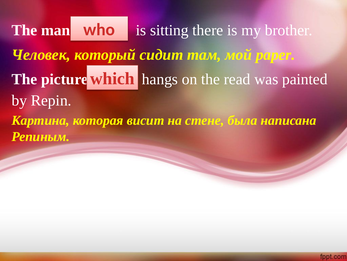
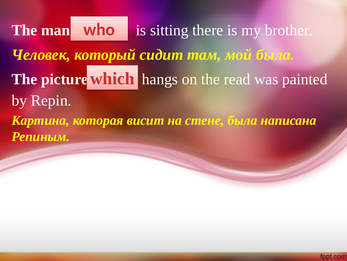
мой paper: paper -> была (275, 55)
